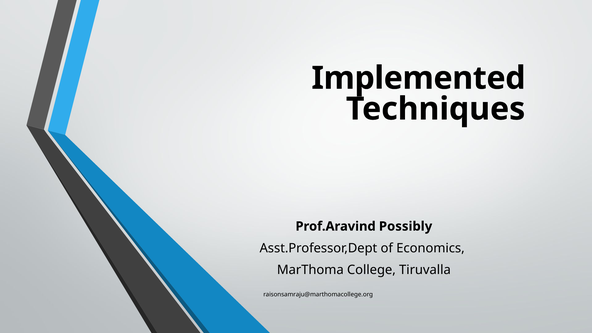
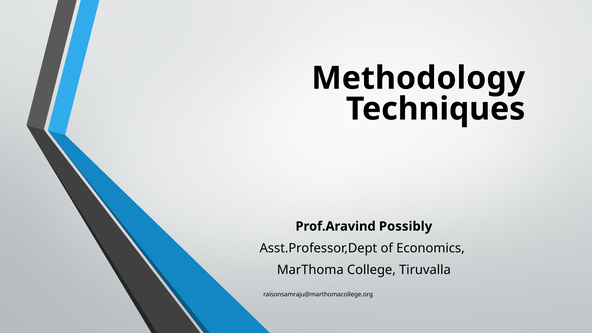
Implemented: Implemented -> Methodology (418, 78)
